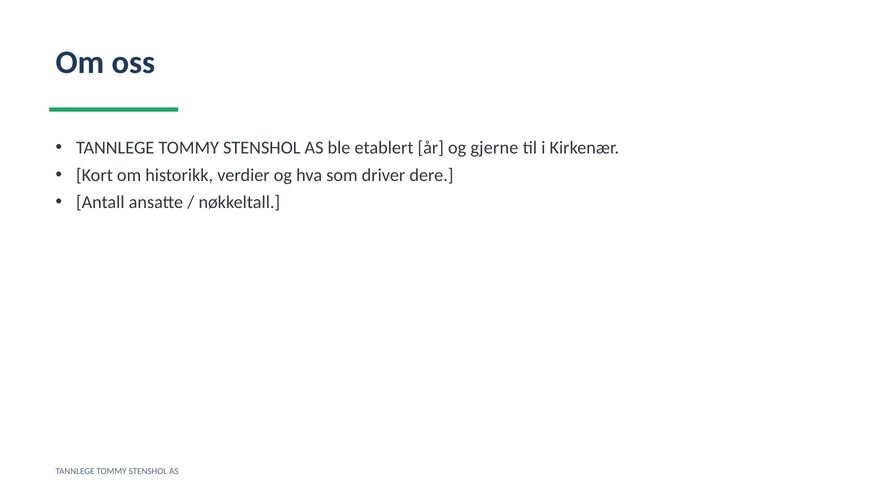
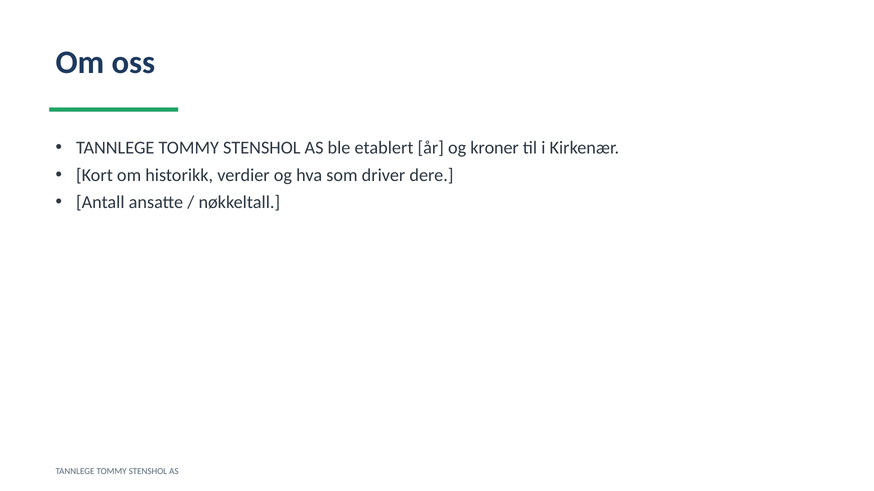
gjerne: gjerne -> kroner (495, 148)
